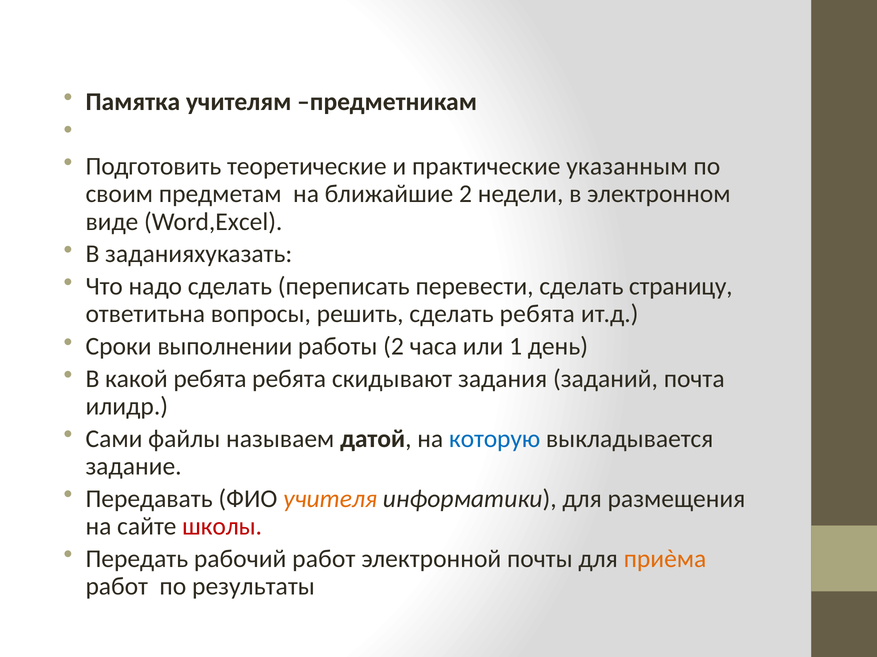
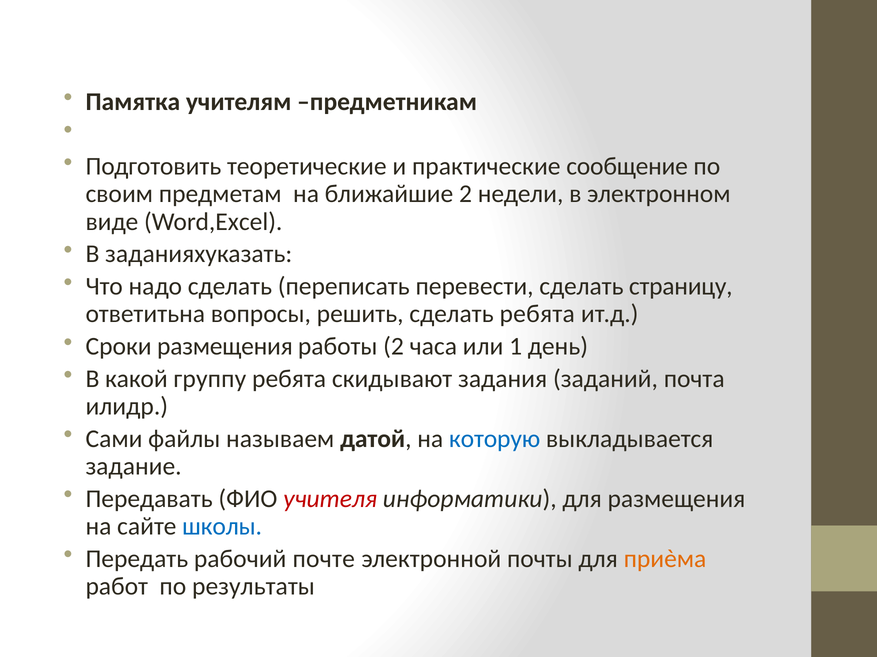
указанным: указанным -> сообщение (627, 167)
Сроки выполнении: выполнении -> размещения (225, 347)
какой ребята: ребята -> группу (210, 379)
учителя colour: orange -> red (330, 499)
школы colour: red -> blue (222, 527)
рабочий работ: работ -> почте (324, 559)
